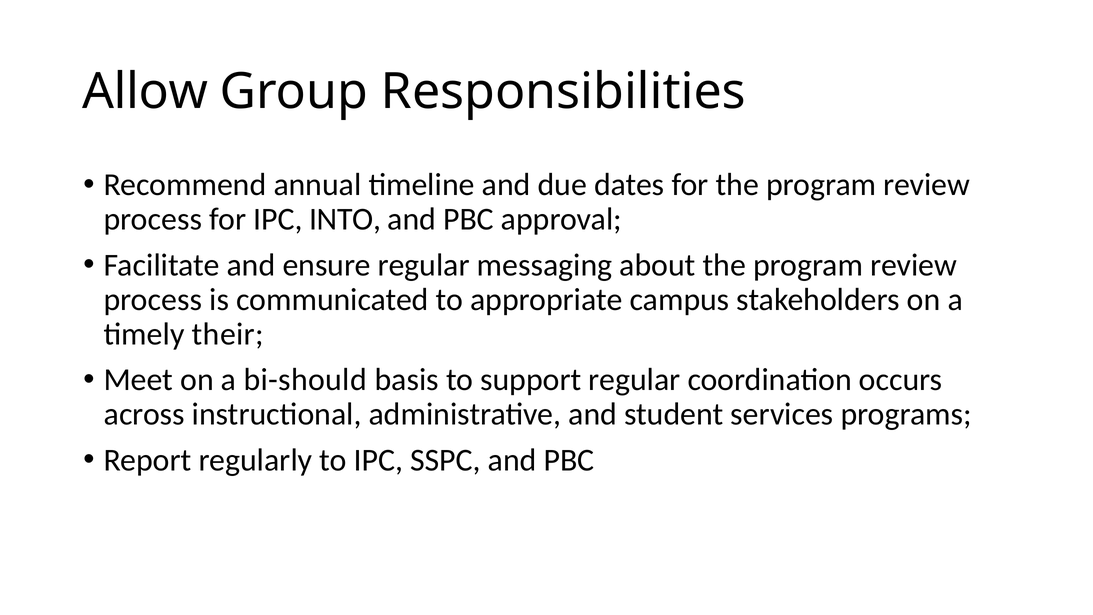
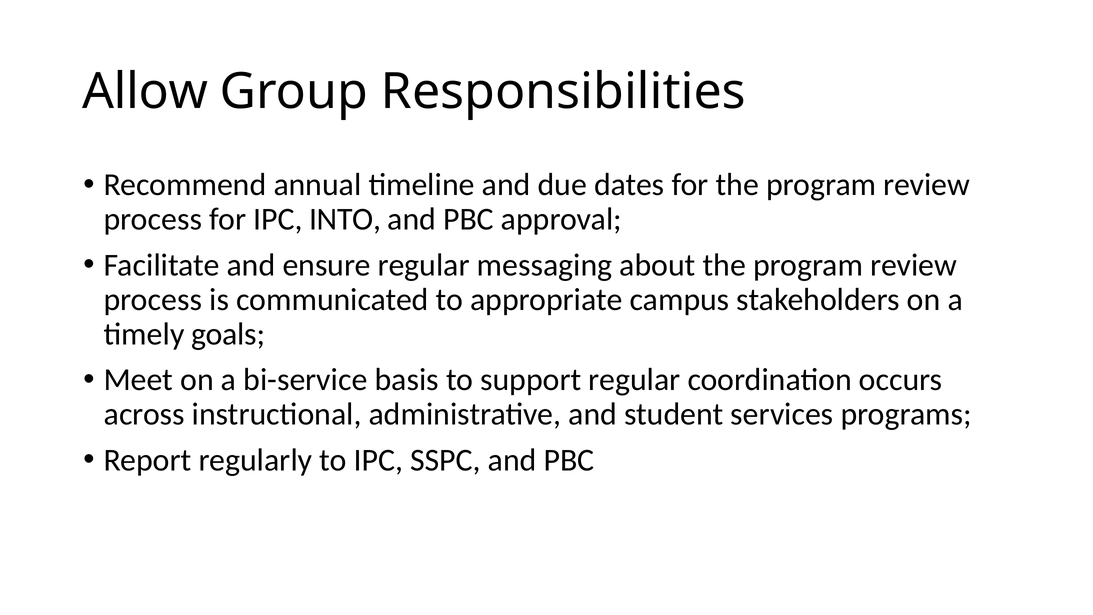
their: their -> goals (228, 334)
bi-should: bi-should -> bi-service (305, 380)
